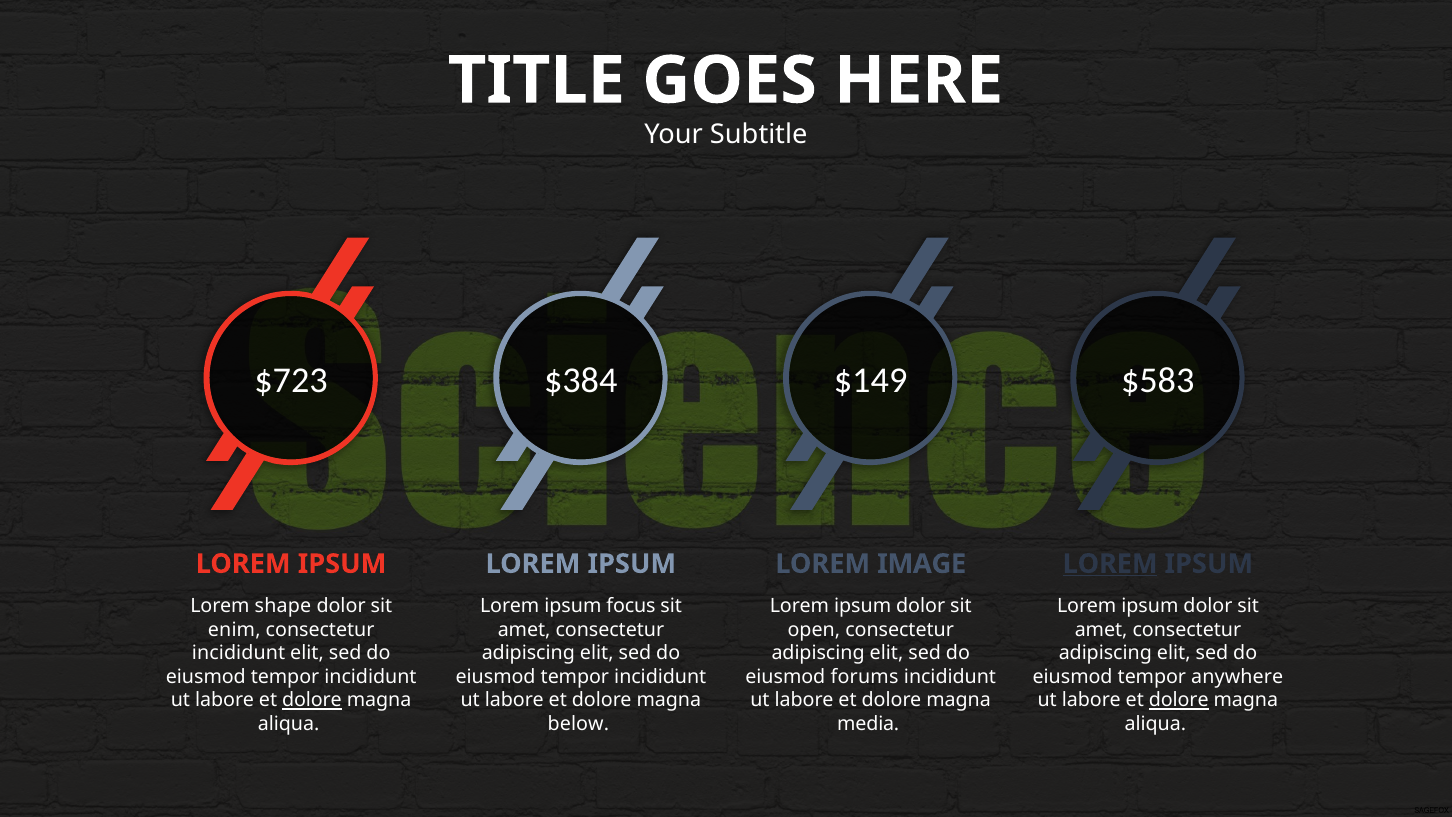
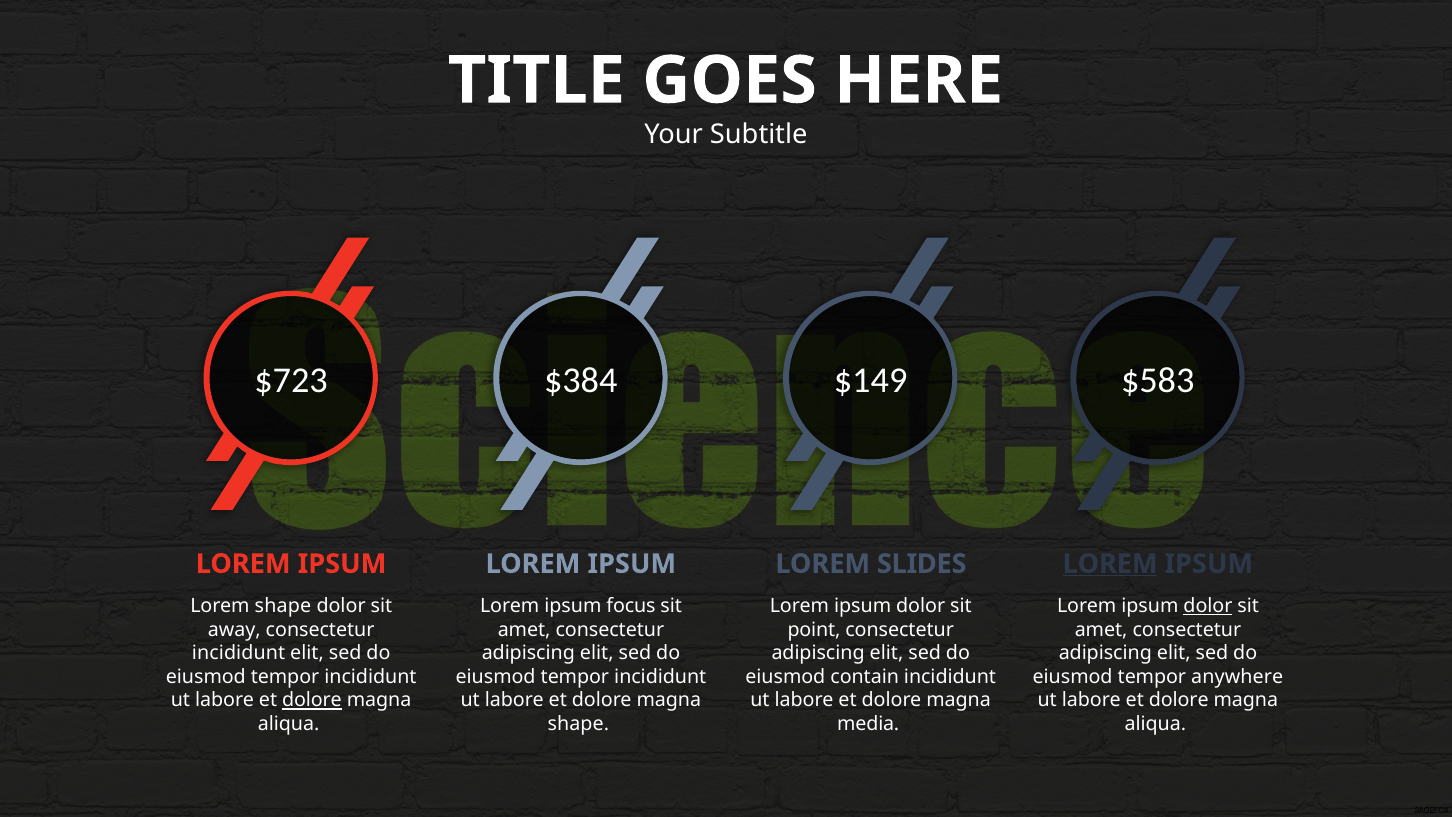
IMAGE: IMAGE -> SLIDES (922, 564)
dolor underline: none -> present (1208, 606)
enim: enim -> away (234, 629)
open: open -> point (814, 629)
forums: forums -> contain (865, 677)
dolore underline: present -> none (1179, 700)
below: below -> shape (578, 724)
